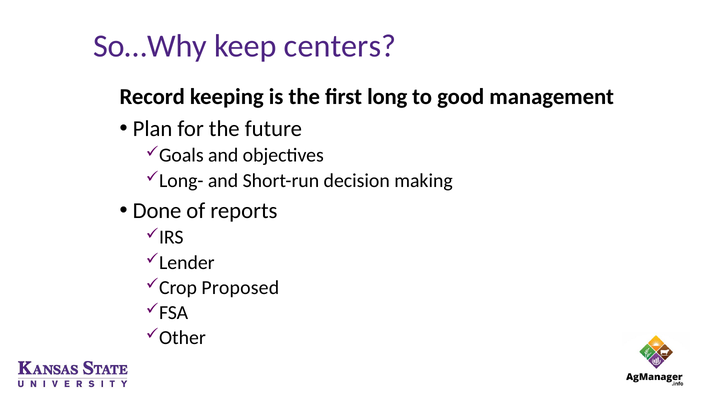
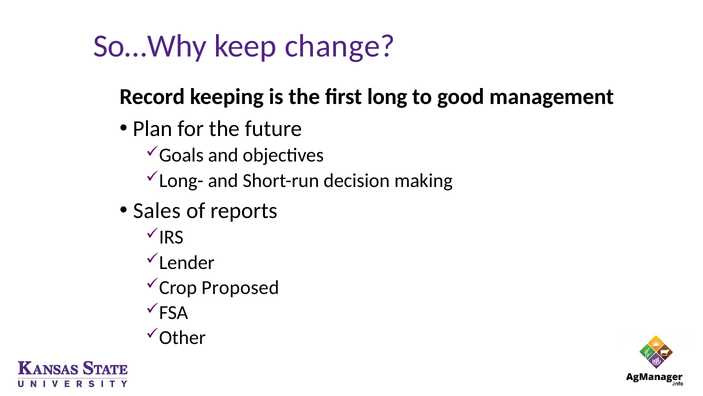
centers: centers -> change (340, 46)
Done: Done -> Sales (157, 210)
